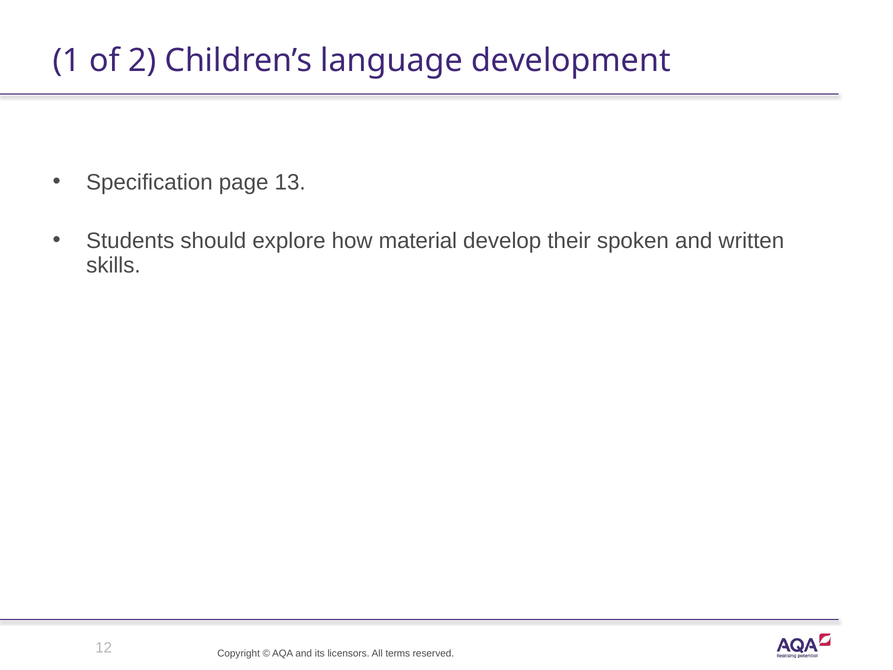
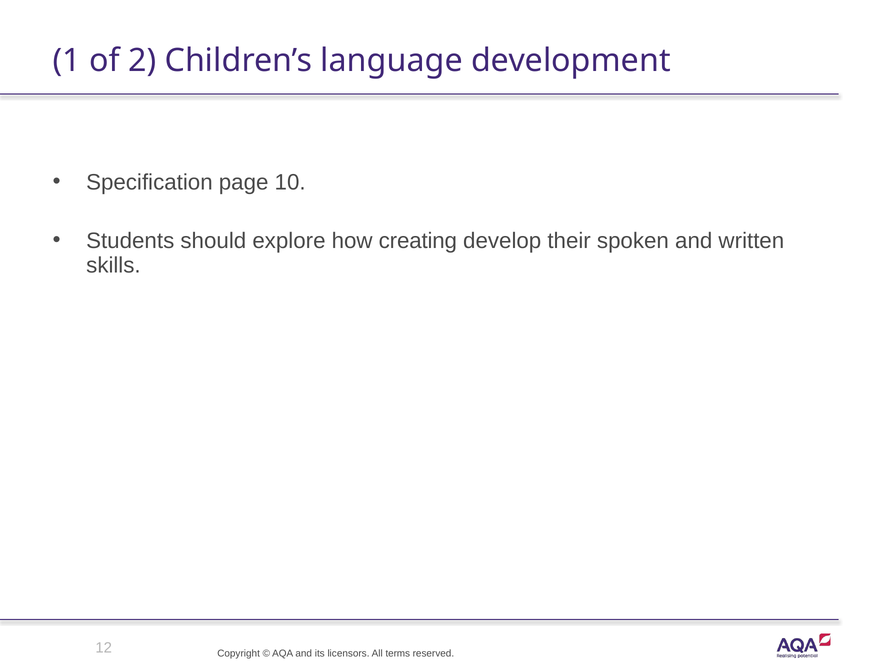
13: 13 -> 10 (290, 182)
material: material -> creating (418, 241)
